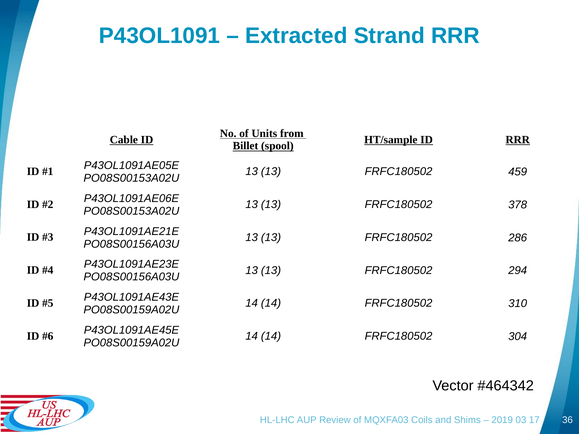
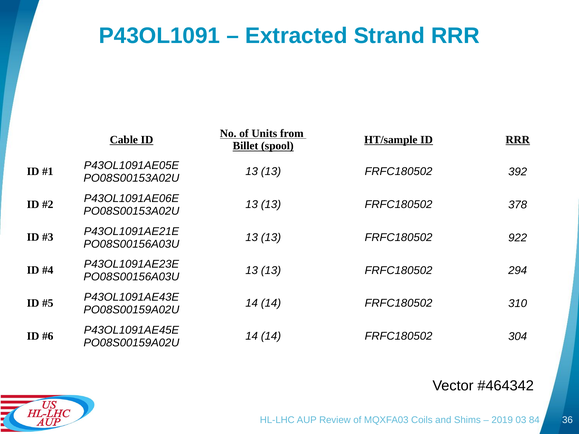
459: 459 -> 392 (518, 172)
286: 286 -> 922 (518, 238)
17: 17 -> 84 (534, 420)
